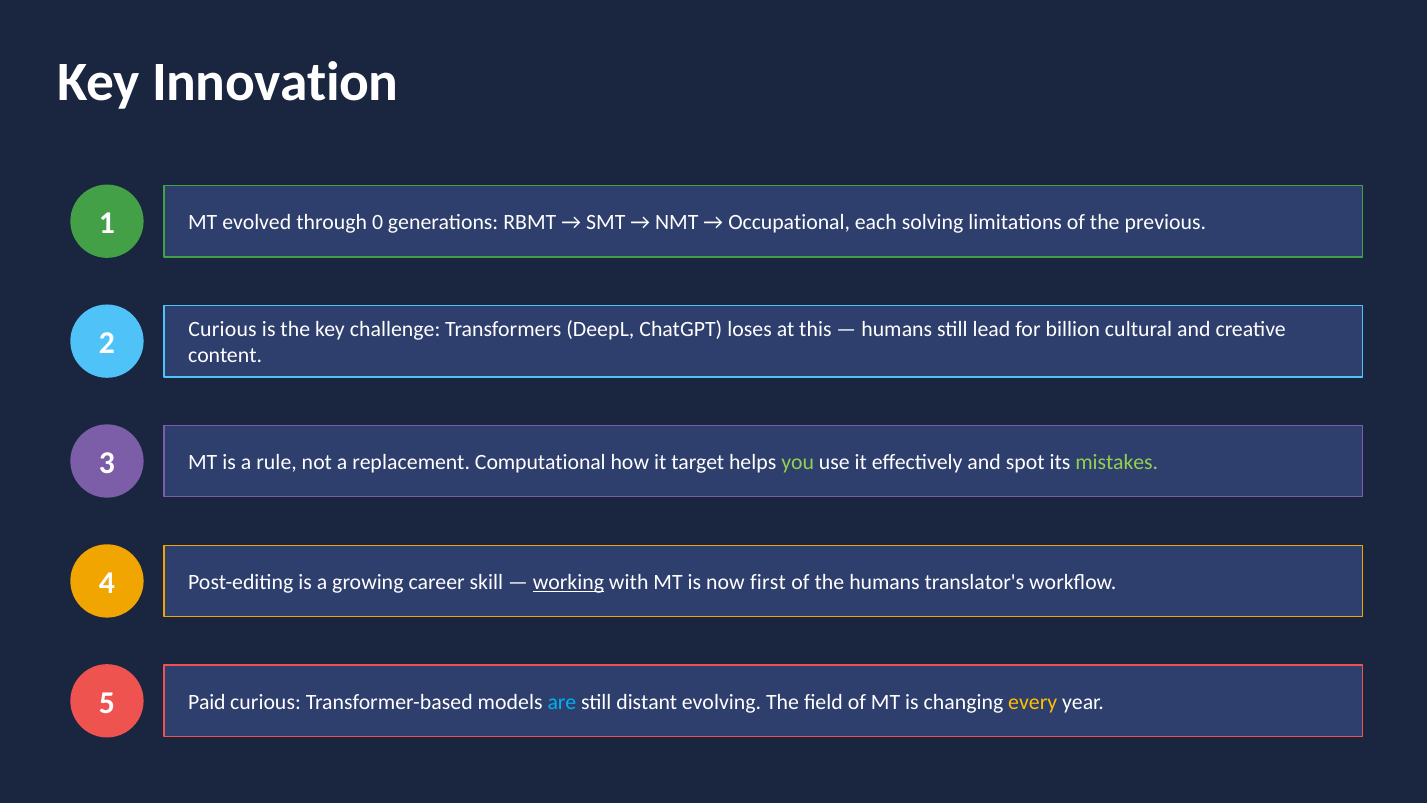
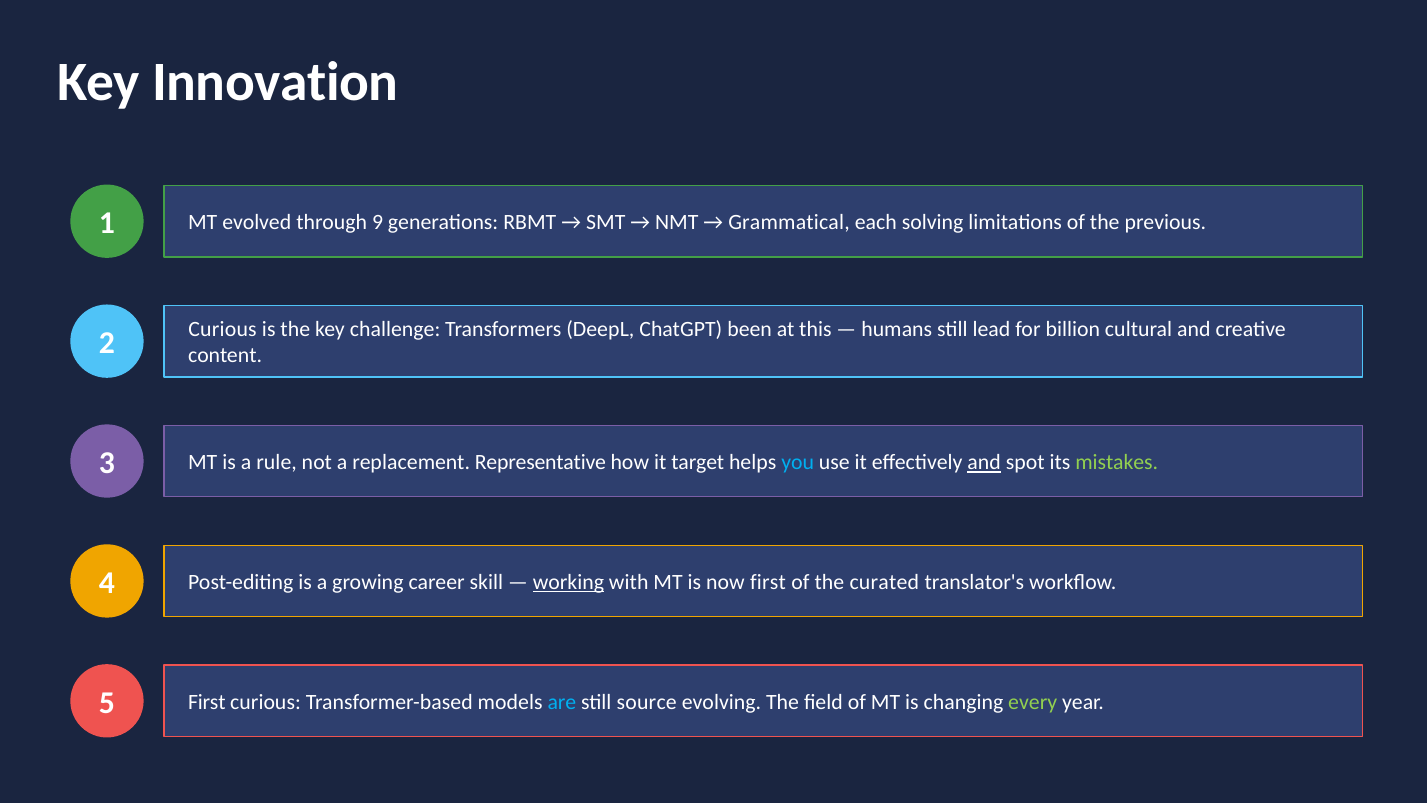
0: 0 -> 9 (378, 223)
Occupational: Occupational -> Grammatical (789, 223)
loses: loses -> been (750, 329)
Computational: Computational -> Representative (540, 462)
you colour: light green -> light blue (798, 462)
and underline: none -> present (984, 462)
the humans: humans -> curated (884, 582)
5 Paid: Paid -> First (207, 702)
distant: distant -> source (647, 702)
every colour: yellow -> light green (1033, 702)
